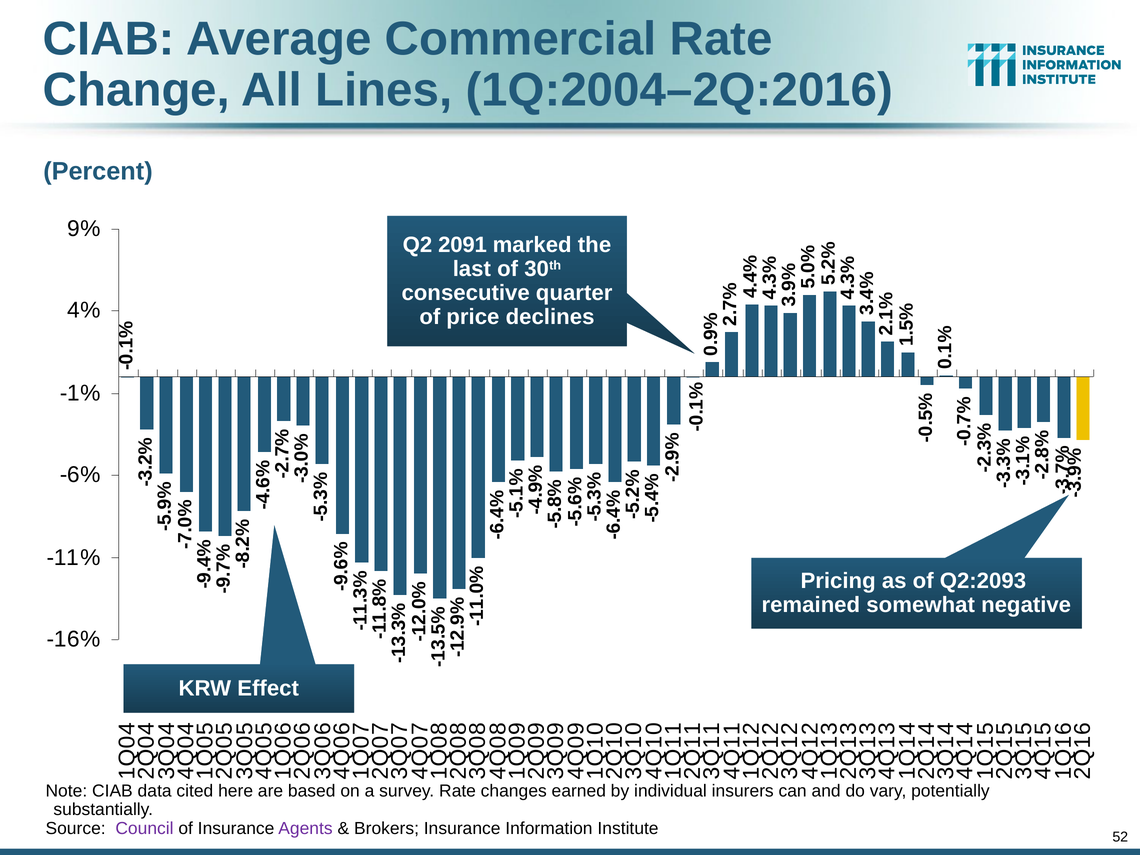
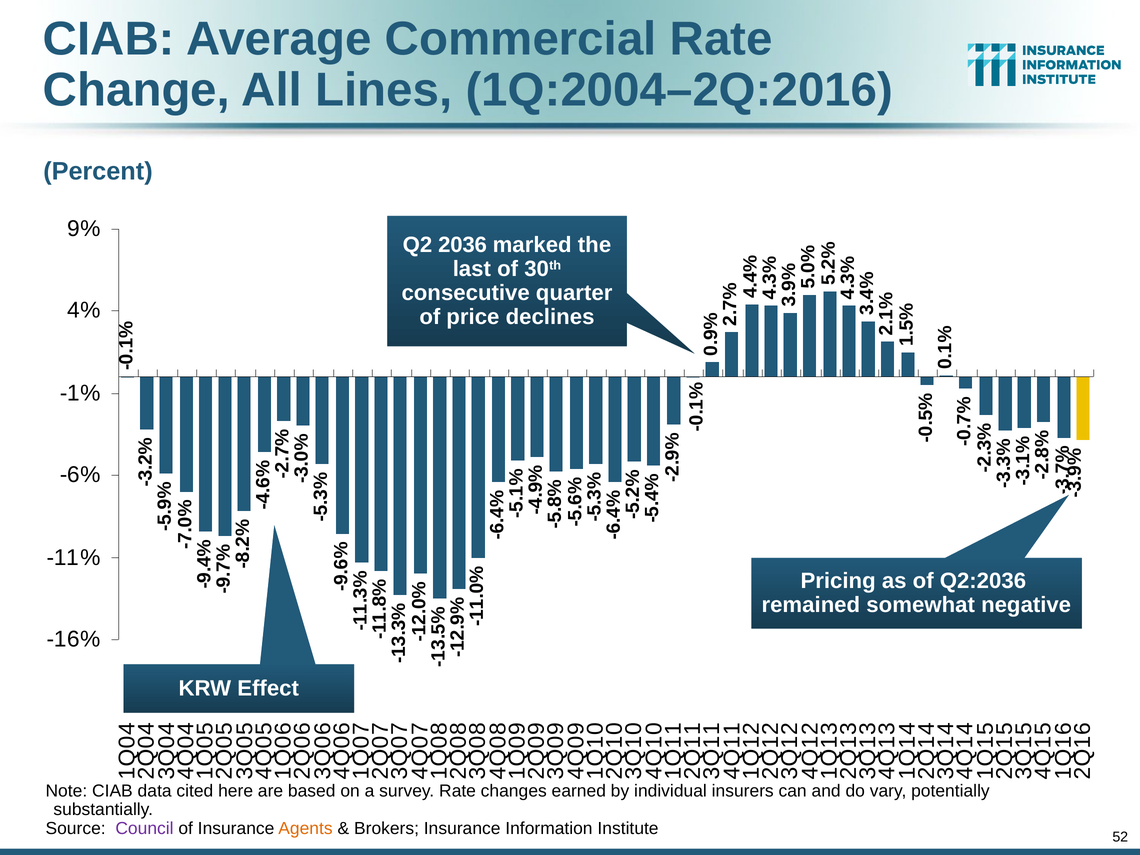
2091: 2091 -> 2036 (463, 245)
Q2:2093: Q2:2093 -> Q2:2036 (983, 581)
Agents colour: purple -> orange (305, 828)
